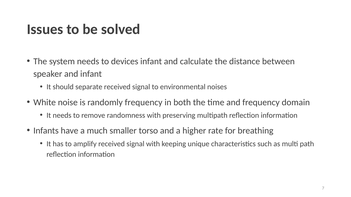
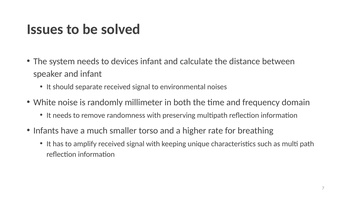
randomly frequency: frequency -> millimeter (144, 103)
